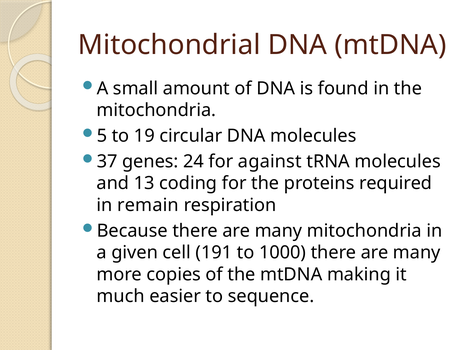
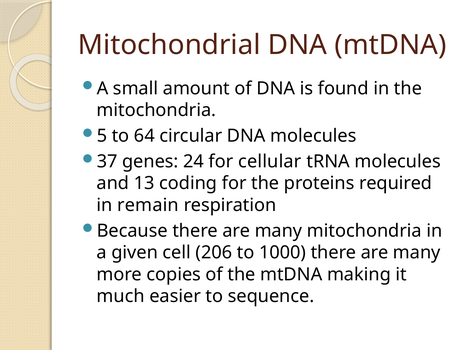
19: 19 -> 64 (144, 136)
against: against -> cellular (270, 162)
191: 191 -> 206 (214, 253)
